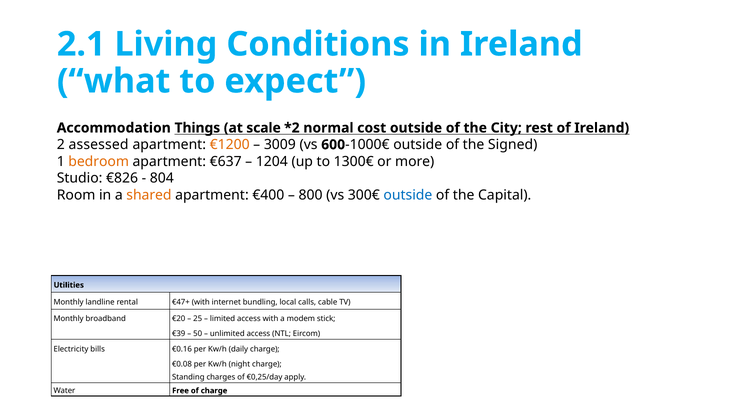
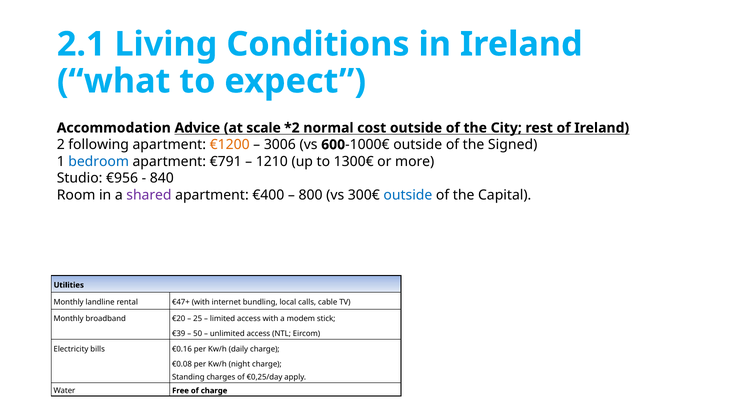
Things: Things -> Advice (197, 128)
assessed: assessed -> following (99, 145)
3009: 3009 -> 3006 (280, 145)
bedroom colour: orange -> blue (99, 161)
€637: €637 -> €791 (226, 161)
1204: 1204 -> 1210 (272, 161)
€826: €826 -> €956 (122, 178)
804: 804 -> 840 (162, 178)
shared colour: orange -> purple (149, 195)
